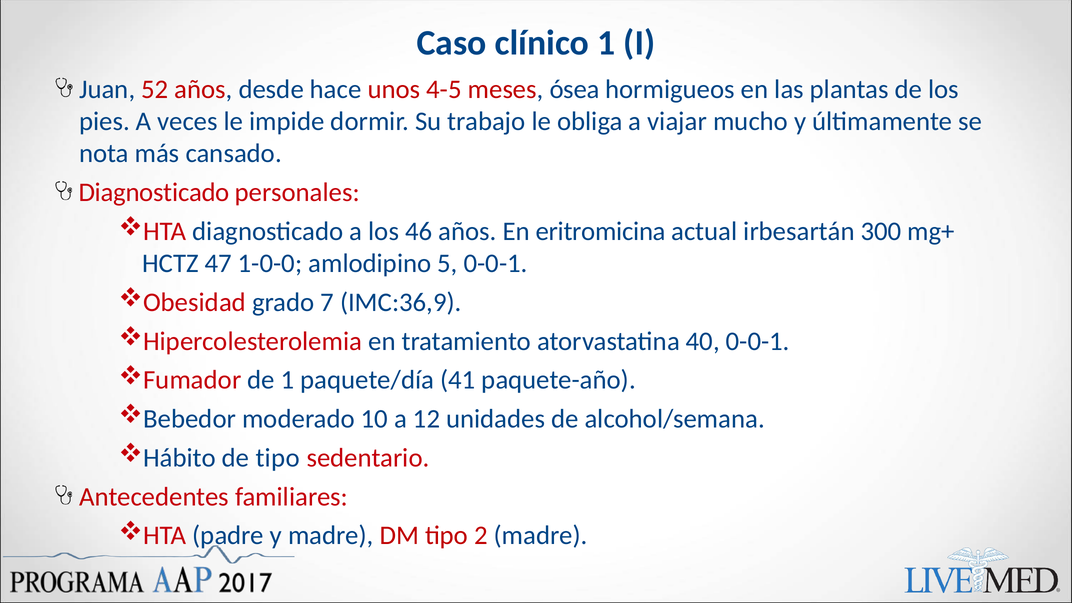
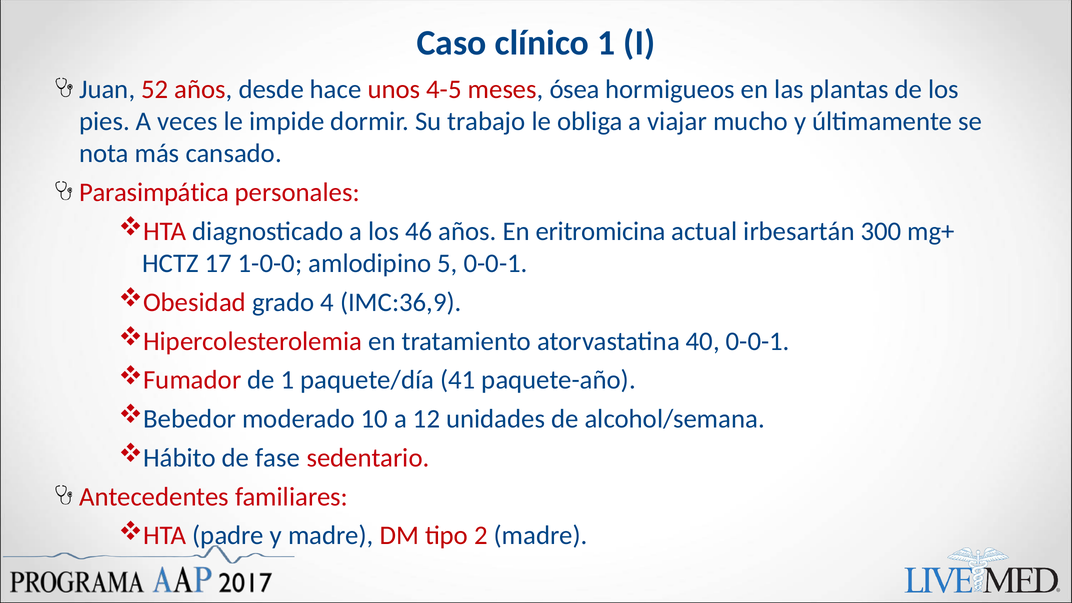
Diagnosticado: Diagnosticado -> Parasimpática (154, 192)
47: 47 -> 17 (218, 263)
7: 7 -> 4 (327, 302)
de tipo: tipo -> fase (278, 458)
